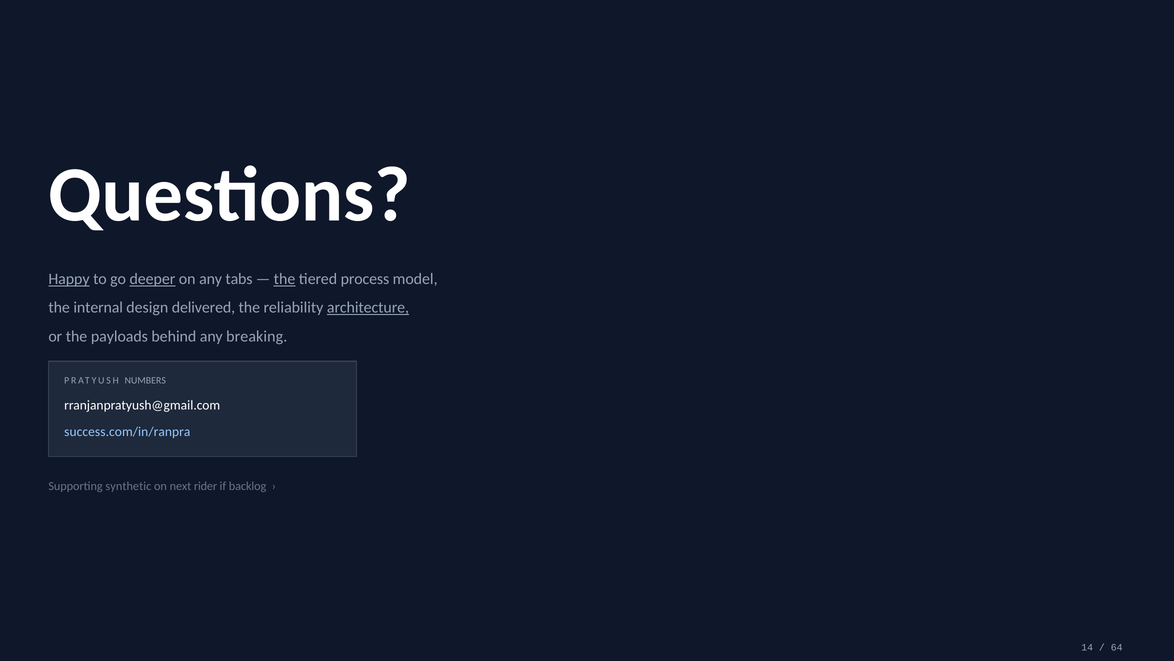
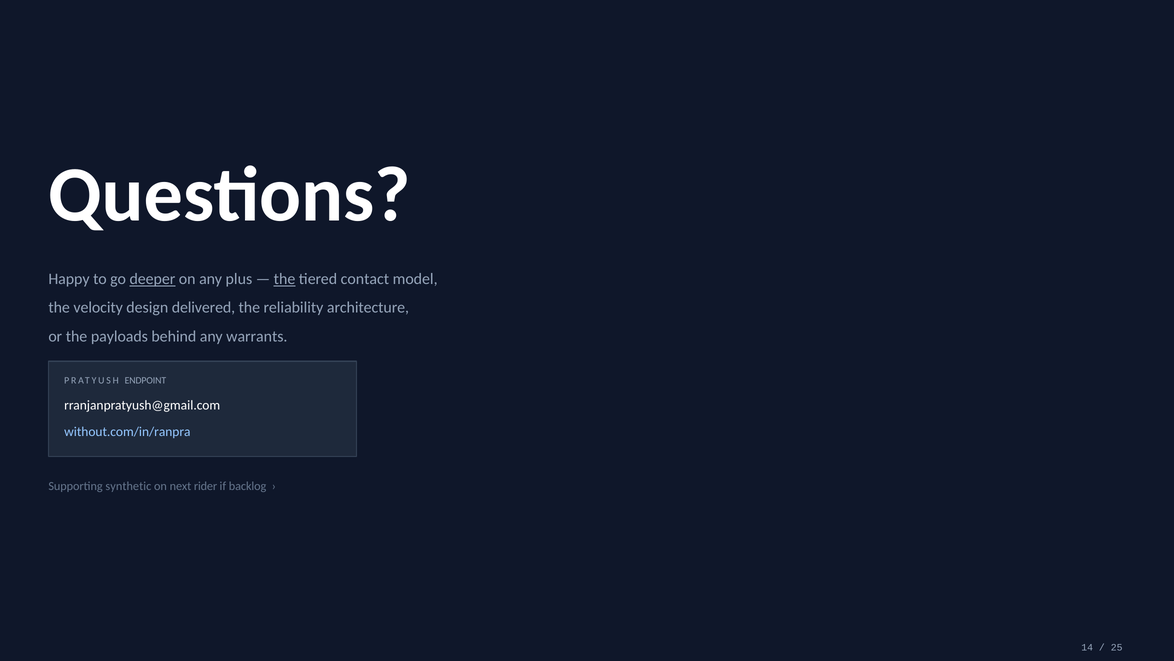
Happy underline: present -> none (69, 279)
tabs: tabs -> plus (239, 279)
process: process -> contact (365, 279)
internal: internal -> velocity (98, 307)
architecture underline: present -> none (368, 307)
breaking: breaking -> warrants (257, 336)
NUMBERS: NUMBERS -> ENDPOINT (145, 380)
success.com/in/ranpra: success.com/in/ranpra -> without.com/in/ranpra (127, 431)
64: 64 -> 25 (1117, 647)
